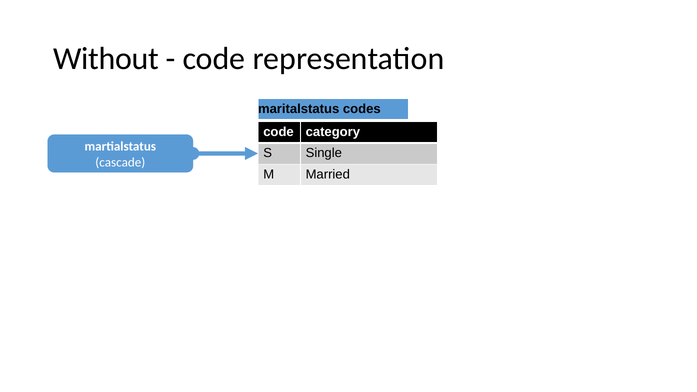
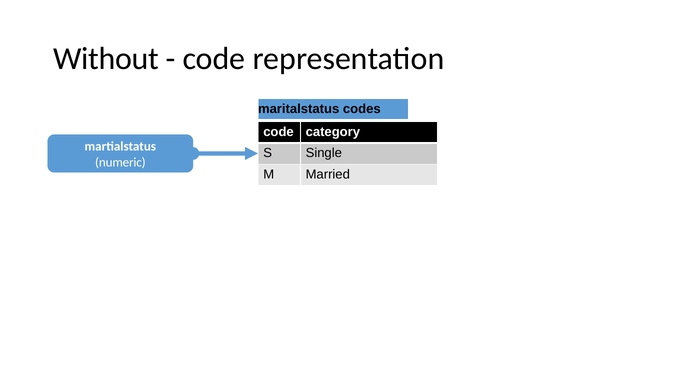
cascade: cascade -> numeric (120, 162)
